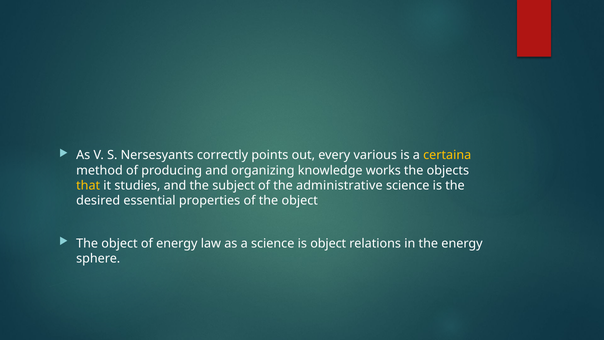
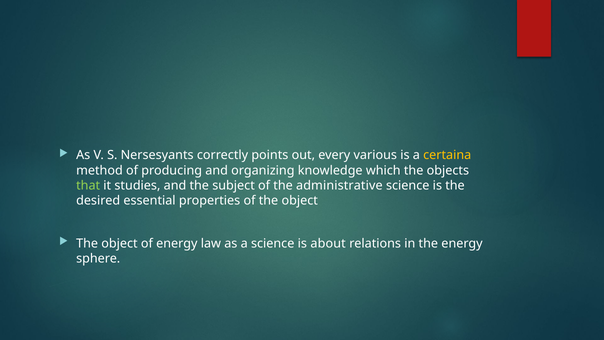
works: works -> which (383, 170)
that colour: yellow -> light green (88, 185)
is object: object -> about (328, 243)
